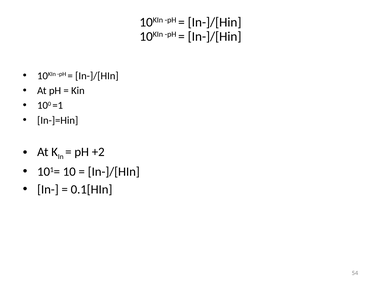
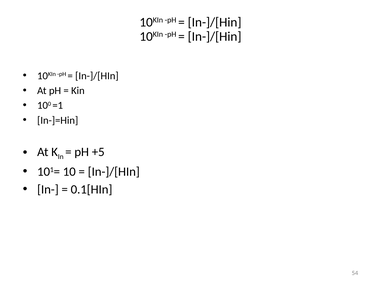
+2: +2 -> +5 (98, 152)
